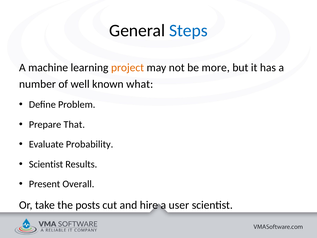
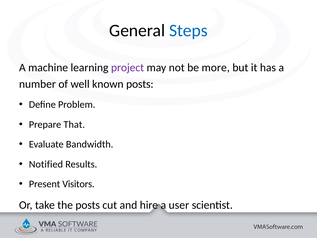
project colour: orange -> purple (128, 67)
known what: what -> posts (140, 84)
Probability: Probability -> Bandwidth (90, 144)
Scientist: Scientist -> Notified (46, 164)
Overall: Overall -> Visitors (78, 184)
